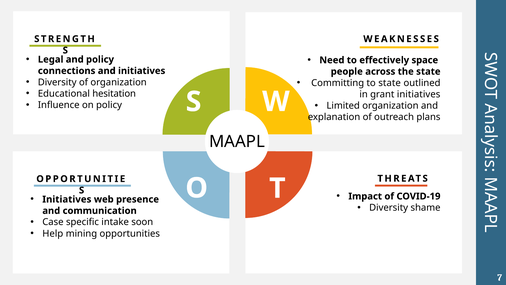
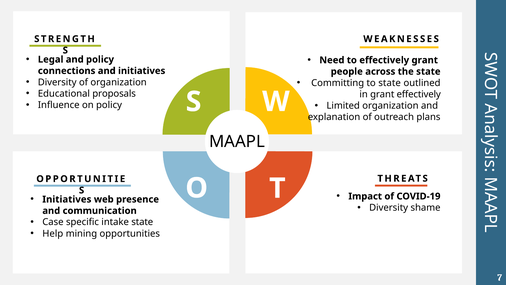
effectively space: space -> grant (425, 60)
hesitation: hesitation -> proposals (114, 94)
grant initiatives: initiatives -> effectively (419, 94)
intake soon: soon -> state (142, 222)
